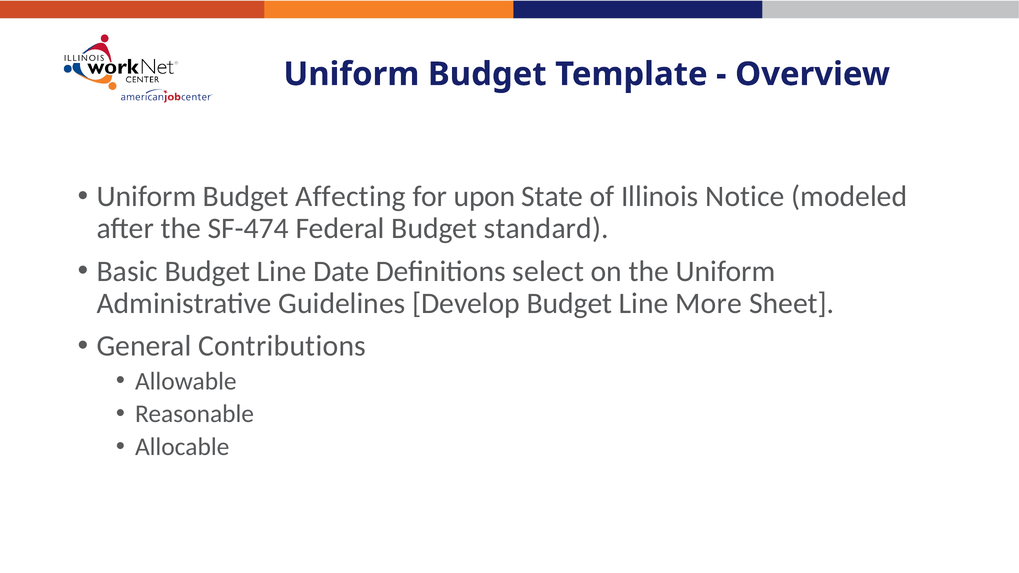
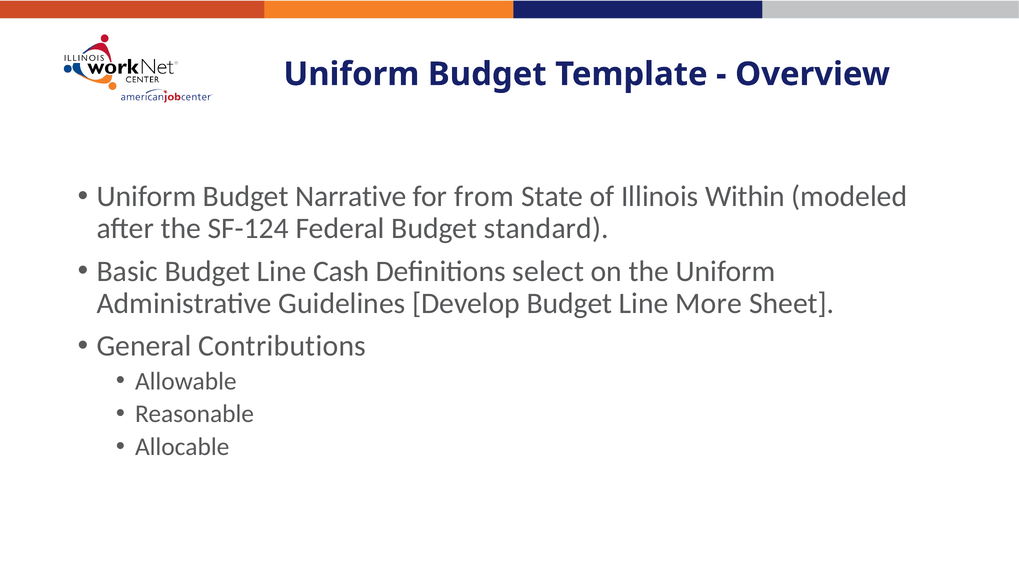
Affecting: Affecting -> Narrative (351, 197)
upon: upon -> from (484, 197)
Notice: Notice -> Within (745, 197)
SF-474: SF-474 -> SF-124 (248, 229)
Date: Date -> Cash (341, 271)
